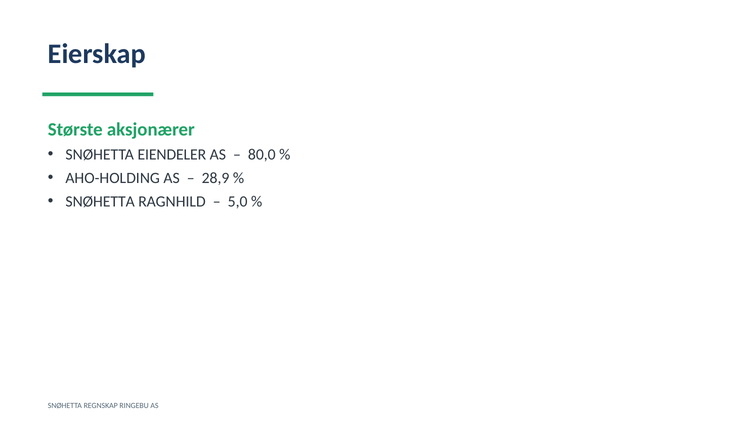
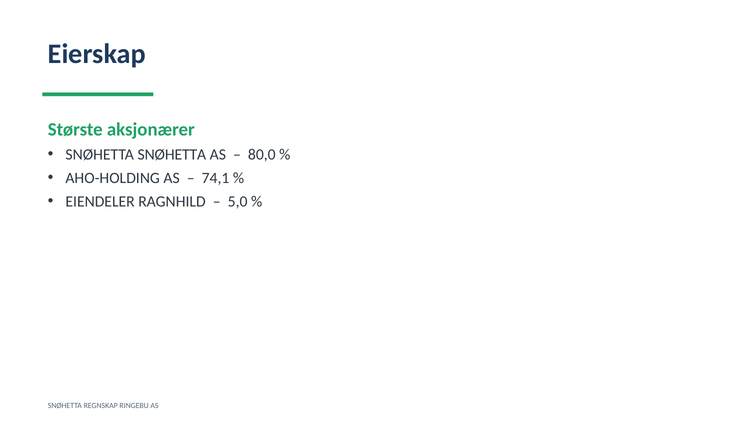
SNØHETTA EIENDELER: EIENDELER -> SNØHETTA (172, 155)
28,9: 28,9 -> 74,1 (216, 178)
SNØHETTA: SNØHETTA -> EIENDELER (100, 202)
